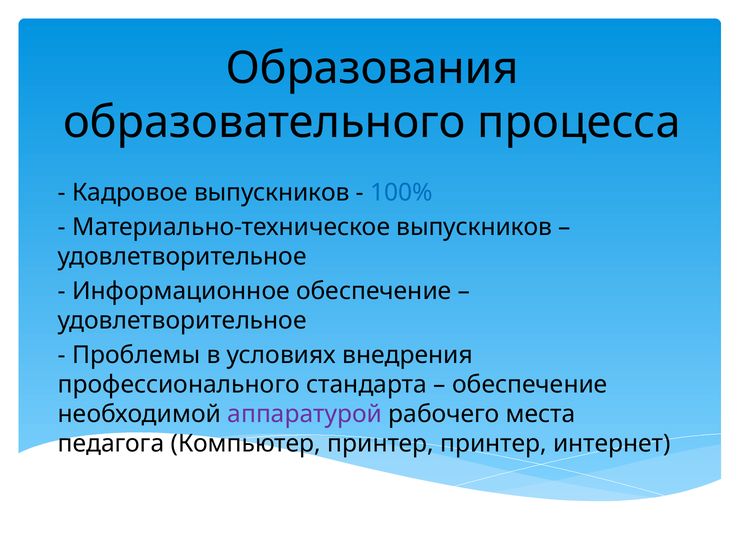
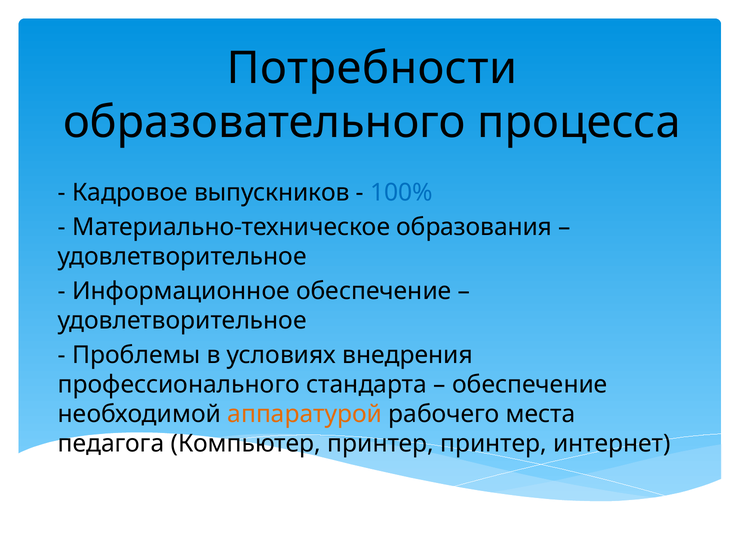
Образования: Образования -> Потребности (372, 68)
Материально-техническое выпускников: выпускников -> образования (474, 227)
аппаратурой colour: purple -> orange (305, 414)
